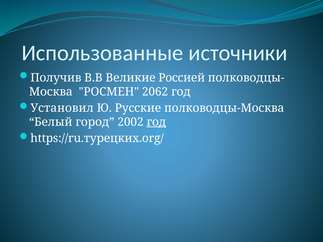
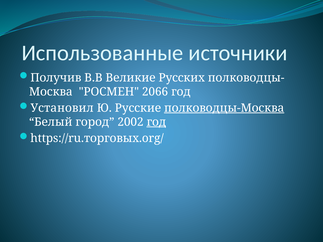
Россией: Россией -> Русских (182, 78)
2062: 2062 -> 2066 (155, 92)
полководцы-Москва underline: none -> present (224, 108)
https://ru.турецких.org/: https://ru.турецких.org/ -> https://ru.торговых.org/ (97, 138)
